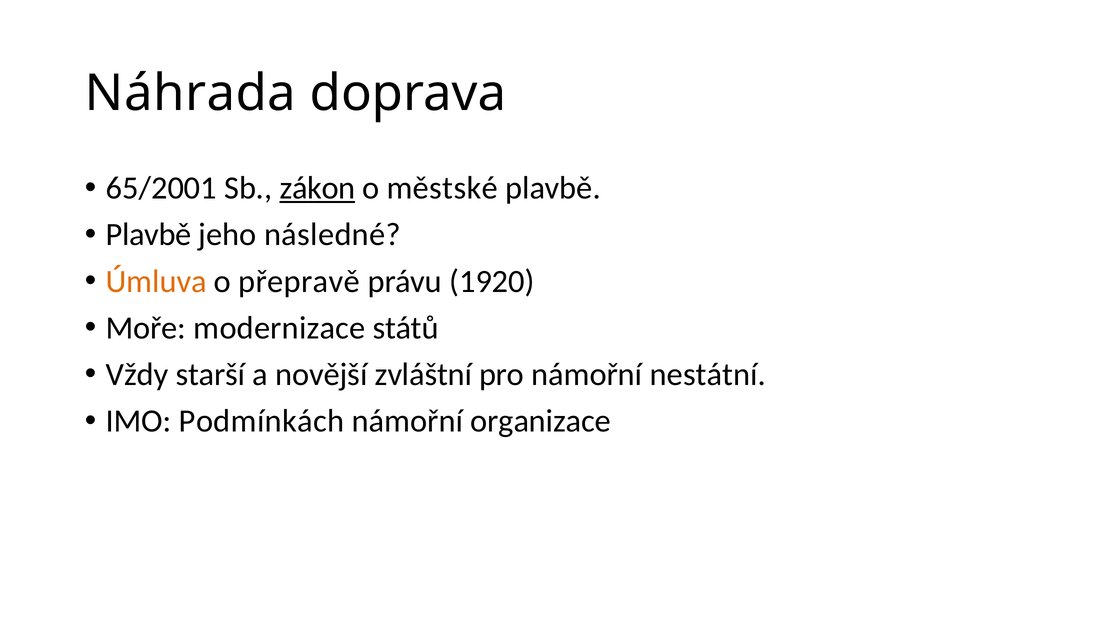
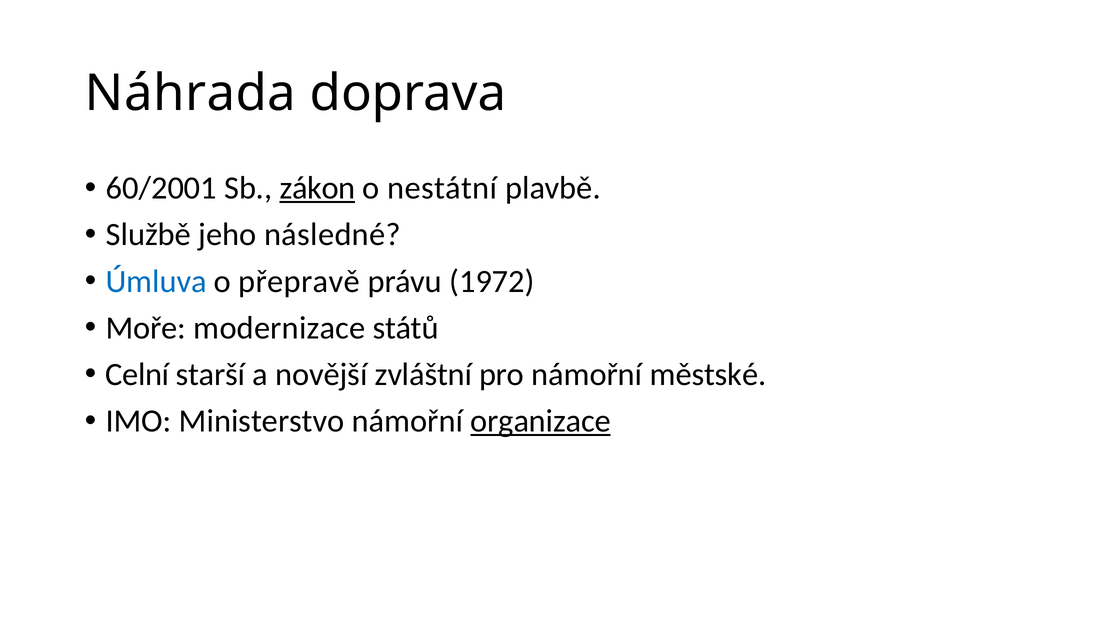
65/2001: 65/2001 -> 60/2001 (161, 188)
městské: městské -> nestátní (442, 188)
Plavbě: Plavbě -> Službě (148, 235)
Úmluva colour: orange -> blue (156, 281)
1920: 1920 -> 1972 (492, 281)
Vždy: Vždy -> Celní (137, 375)
nestátní: nestátní -> městské (708, 375)
Podmínkách: Podmínkách -> Ministerstvo (262, 421)
organizace underline: none -> present (541, 421)
